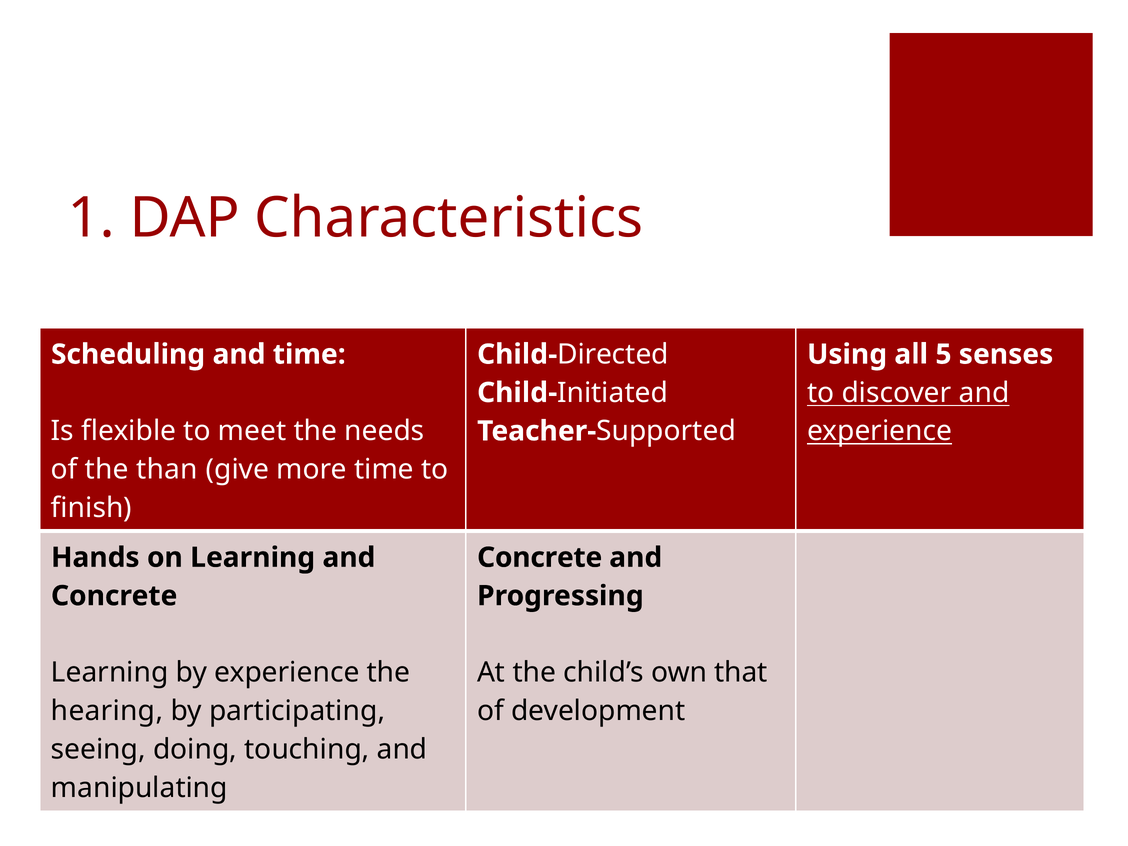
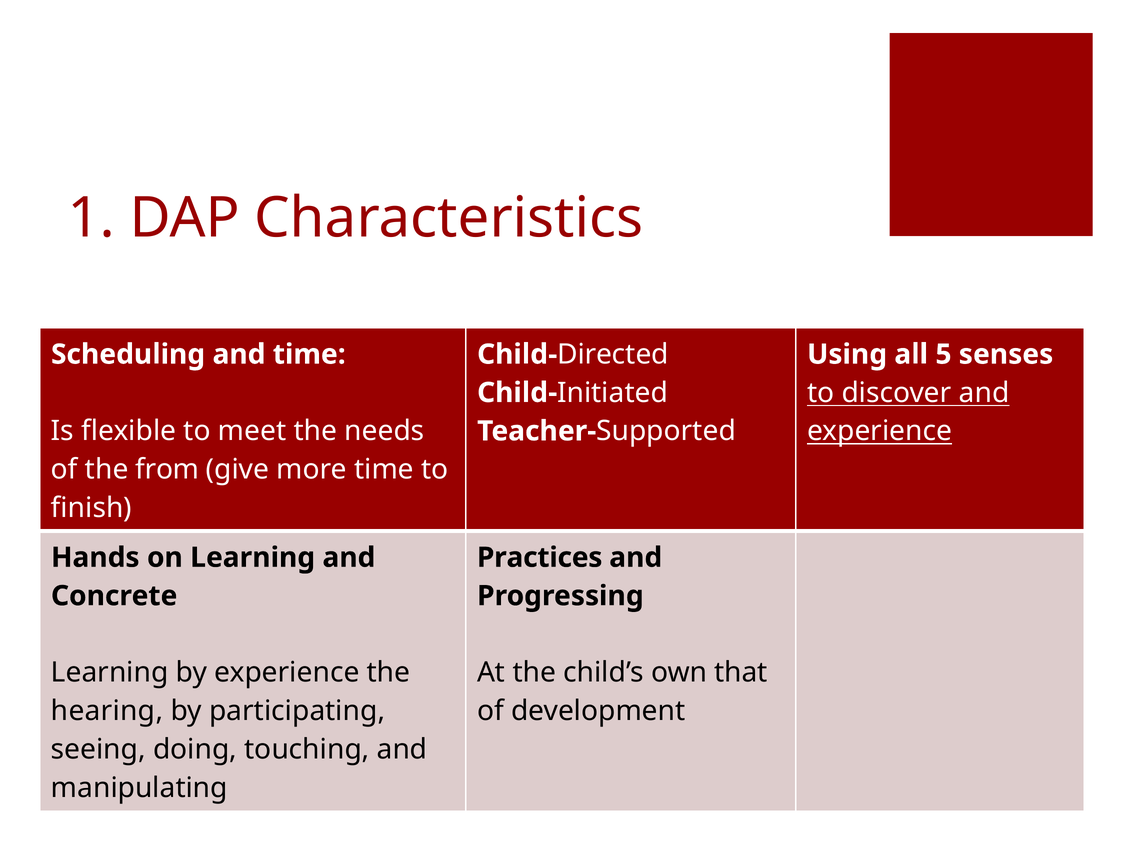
than: than -> from (167, 469)
Concrete: Concrete -> Practices (540, 558)
